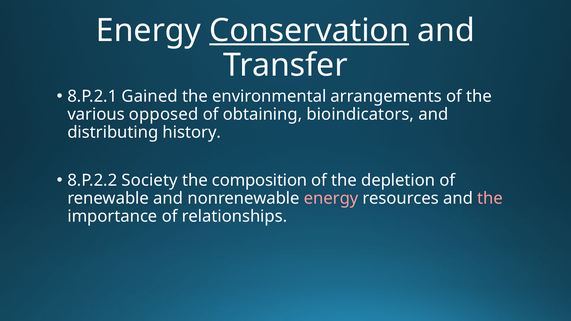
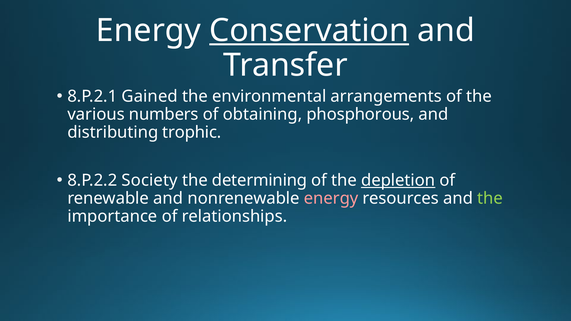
opposed: opposed -> numbers (164, 115)
bioindicators: bioindicators -> phosphorous (360, 115)
history: history -> trophic (192, 133)
composition: composition -> determining (260, 180)
depletion underline: none -> present (398, 180)
the colour: pink -> light green (490, 198)
